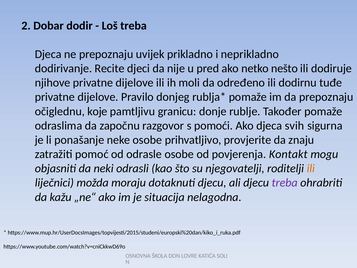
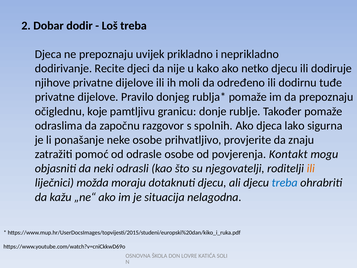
pred: pred -> kako (208, 68)
netko nešto: nešto -> djecu (284, 68)
pomoći: pomoći -> spolnih (213, 126)
svih: svih -> lako (295, 126)
treba colour: purple -> blue (285, 183)
